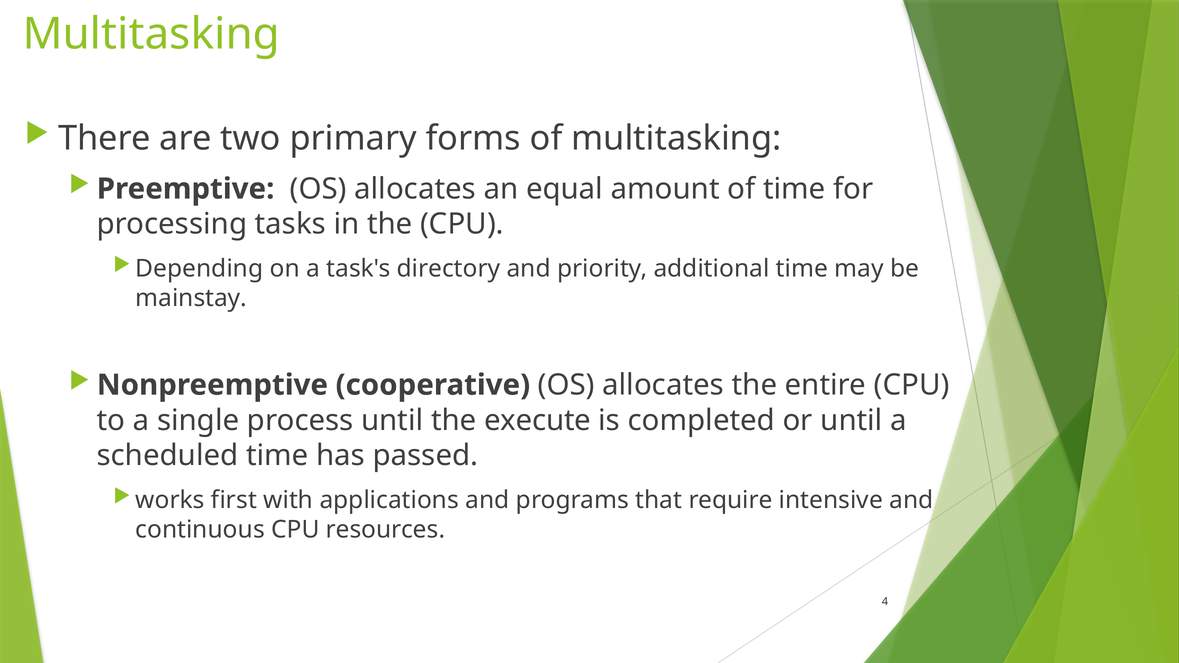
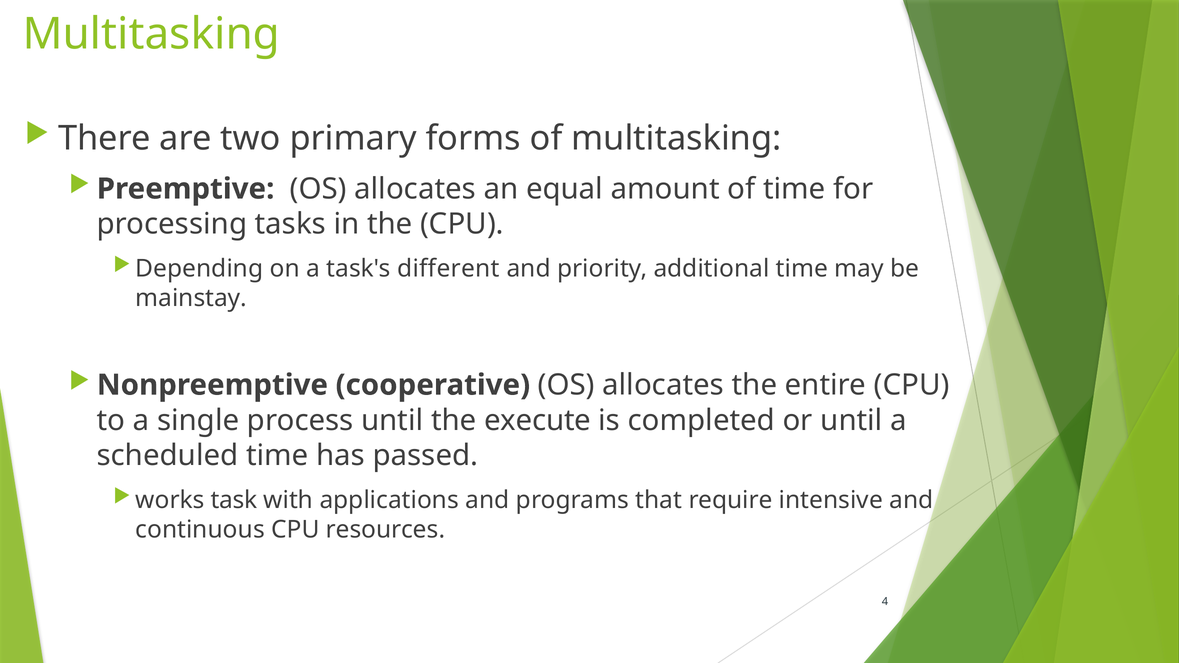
directory: directory -> different (448, 269)
first: first -> task (234, 500)
